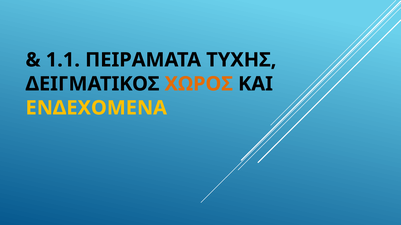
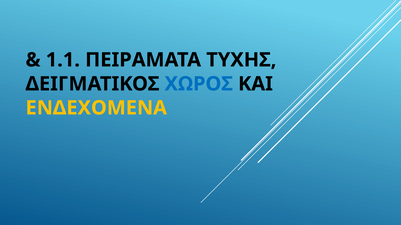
ΧΩΡΟΣ colour: orange -> blue (199, 84)
